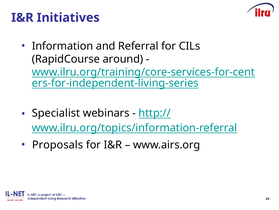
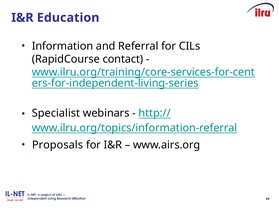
Initiatives: Initiatives -> Education (68, 18)
around: around -> contact (123, 59)
